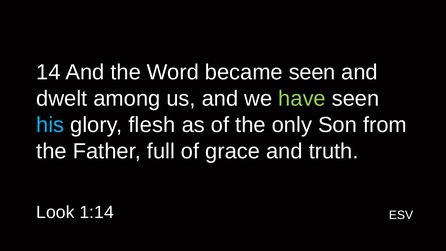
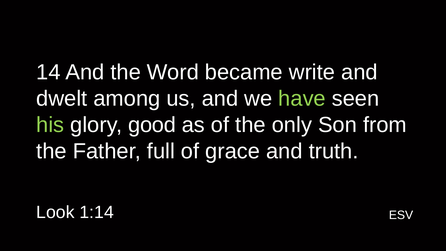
became seen: seen -> write (312, 72)
his colour: light blue -> light green (50, 125)
flesh: flesh -> good (152, 125)
